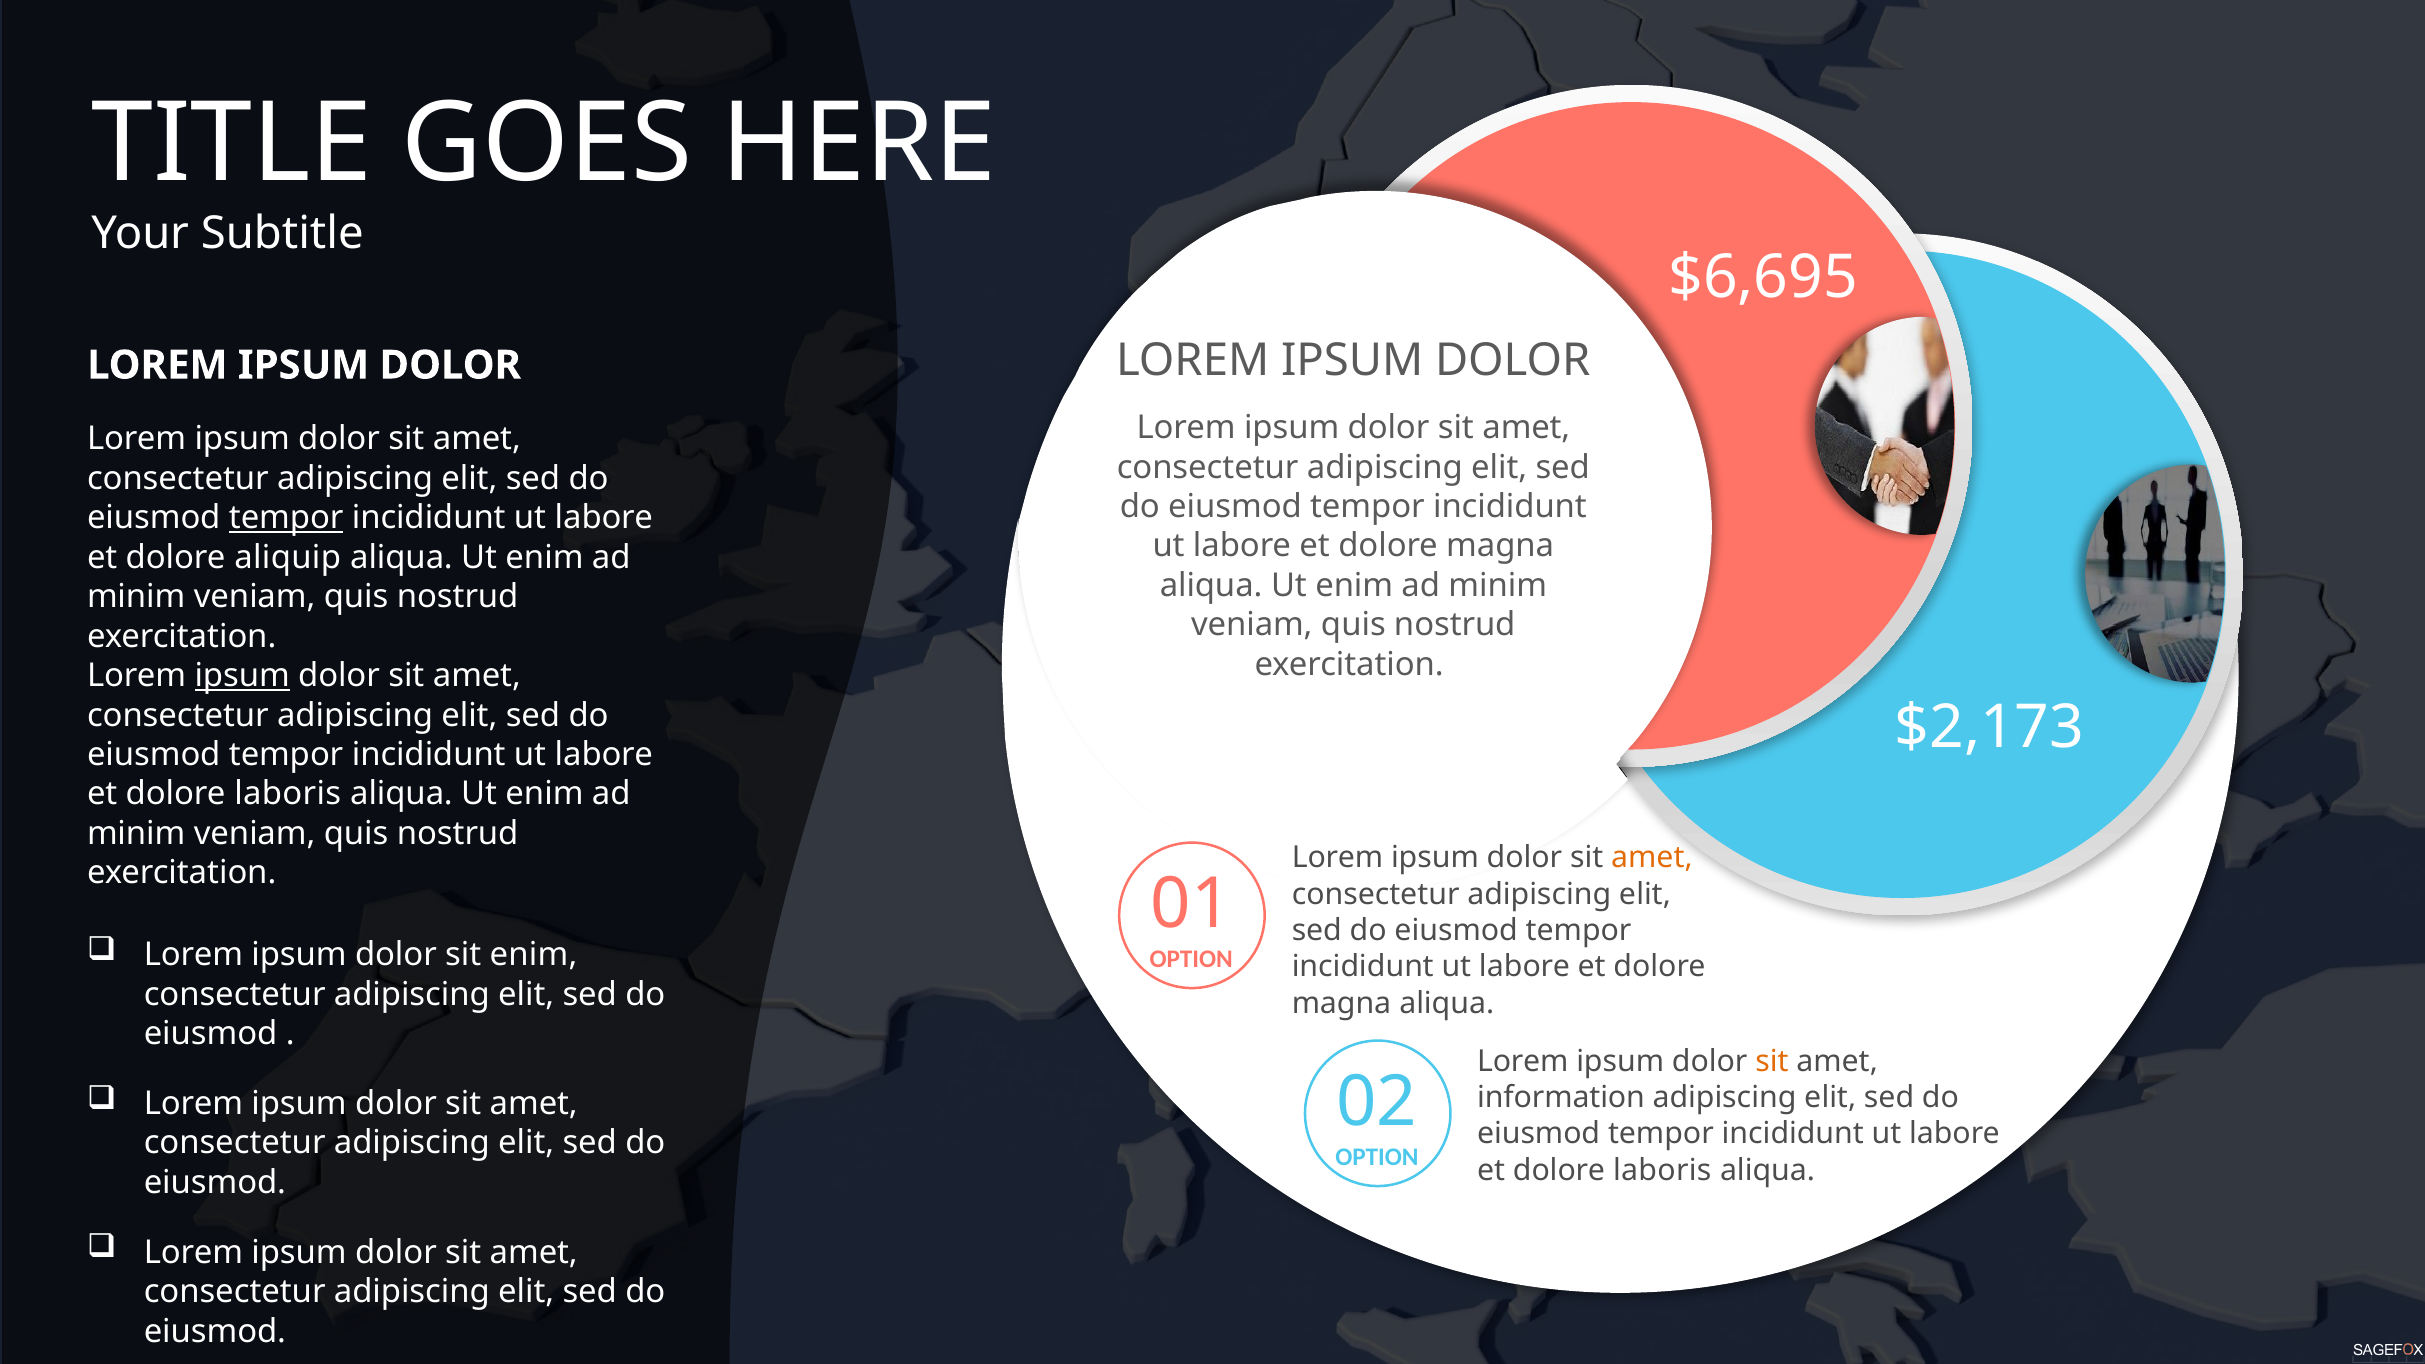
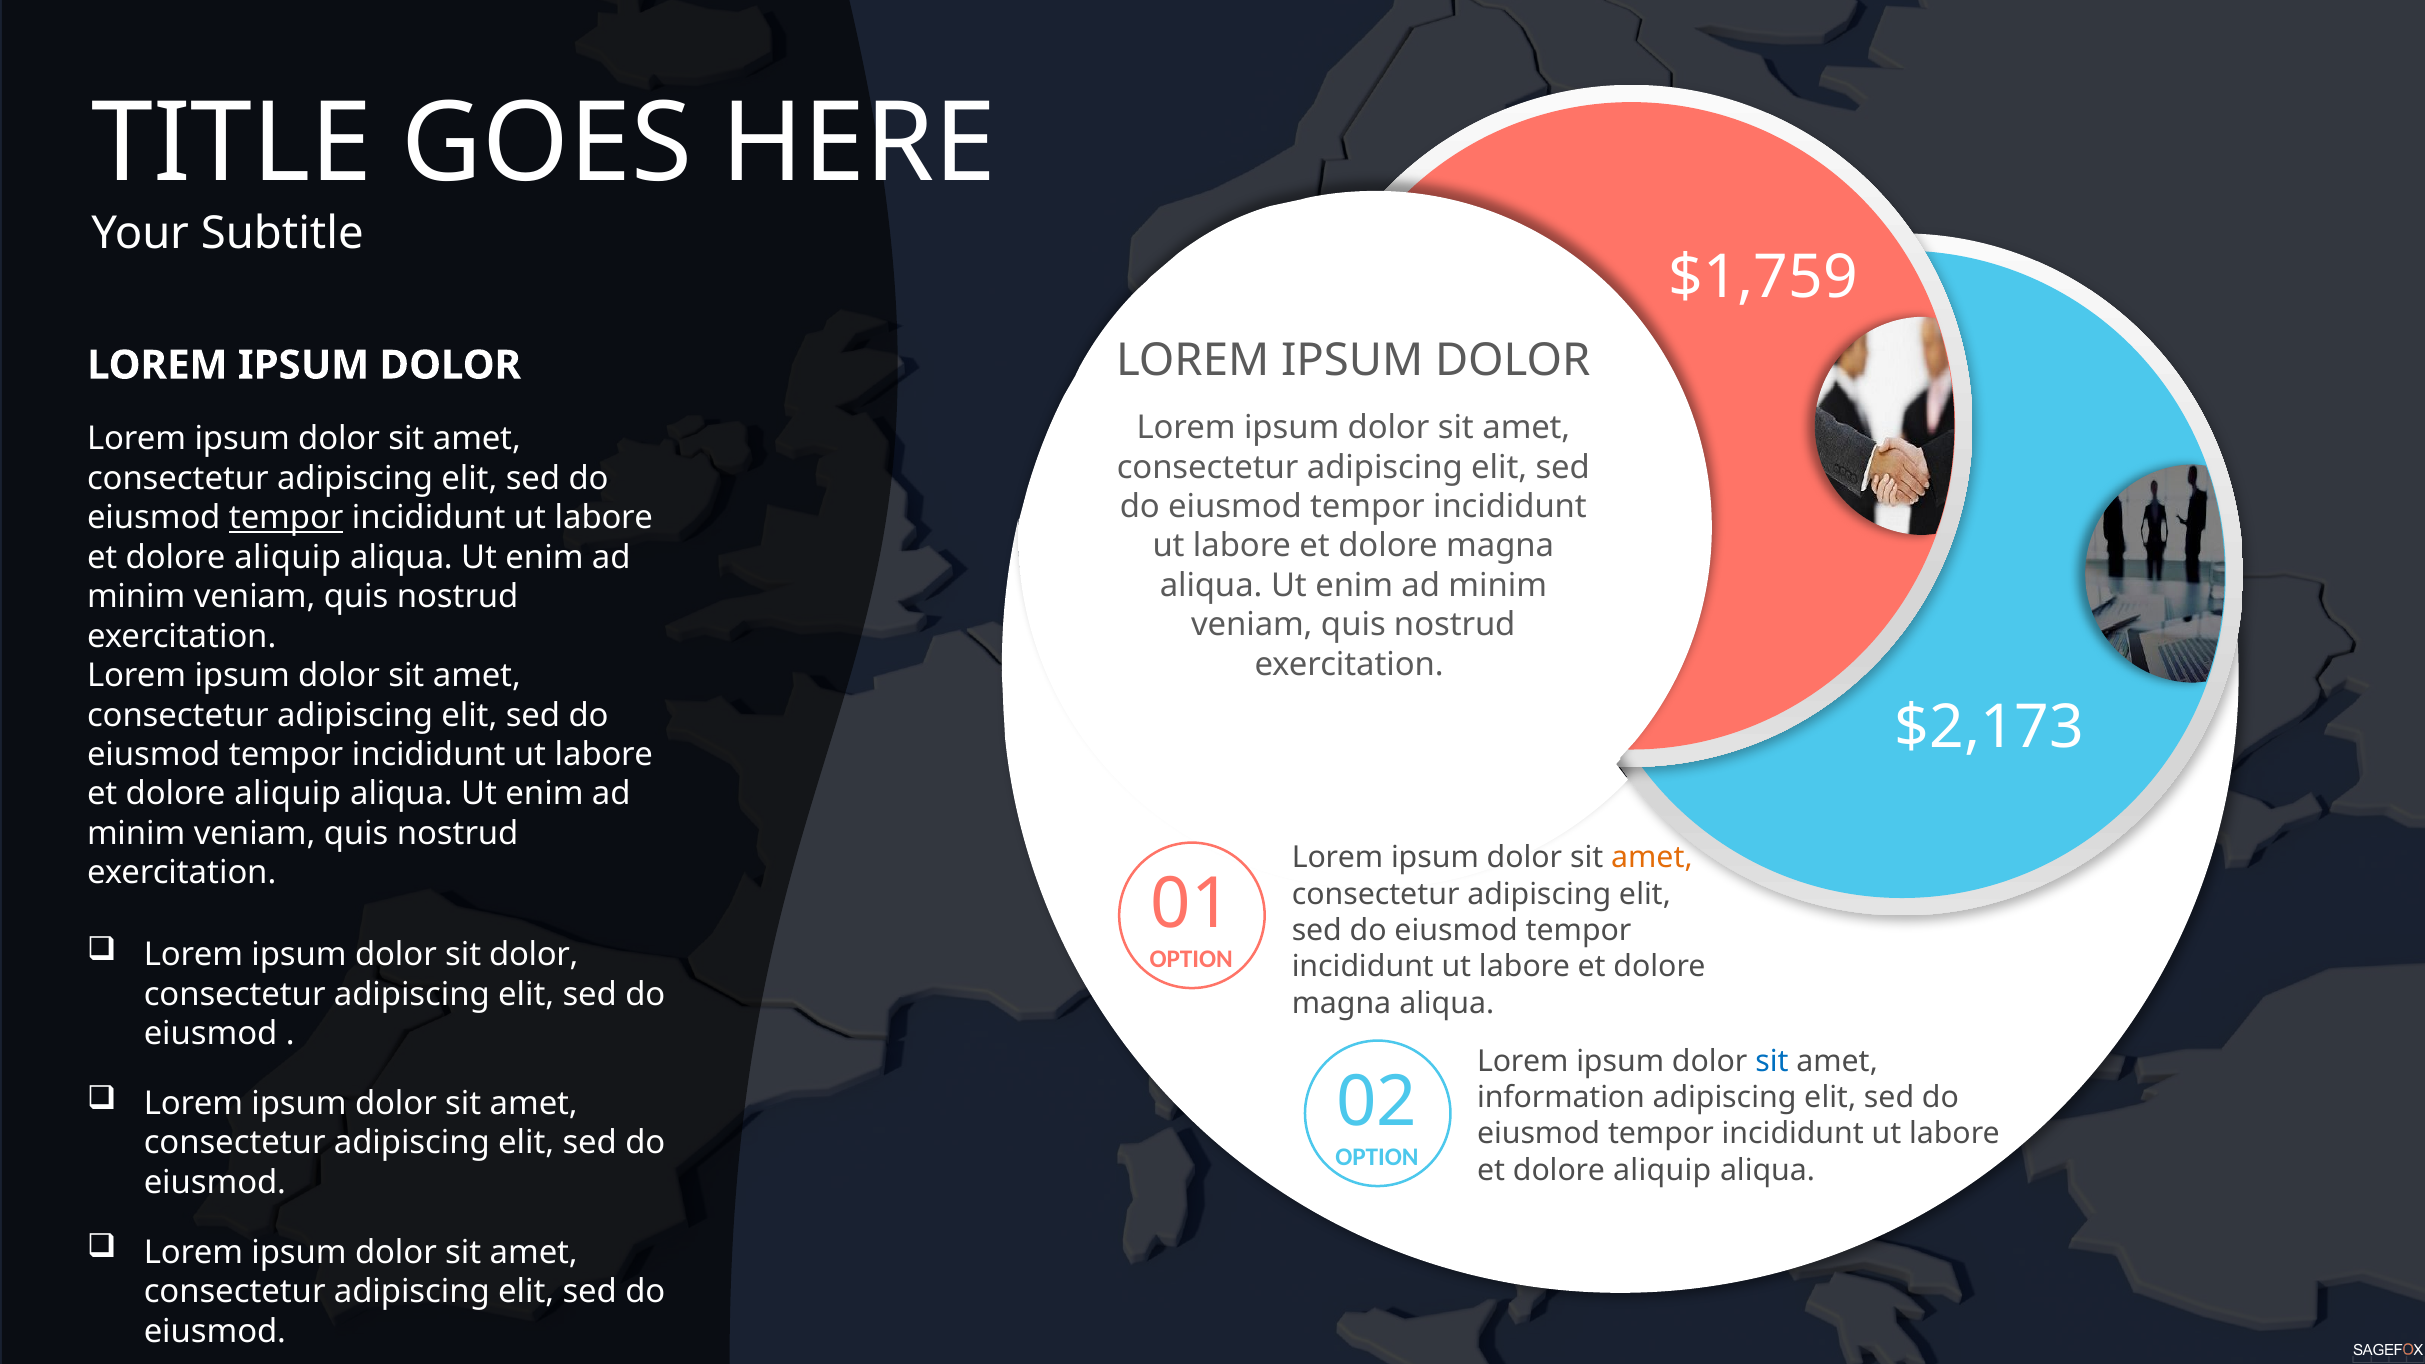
$6,695: $6,695 -> $1,759 (1763, 278)
ipsum underline: present -> none (242, 676)
laboris: laboris -> aliquip (288, 794)
sit enim: enim -> dolor (534, 955)
sit colour: orange -> blue (1772, 1061)
laboris: laboris -> aliquip (1662, 1170)
